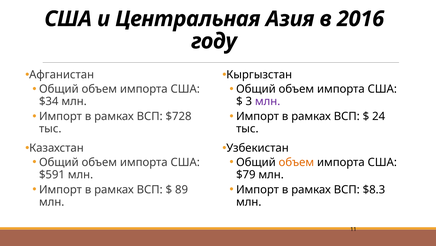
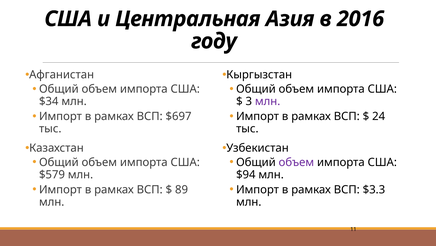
$728: $728 -> $697 (179, 116)
объем colour: orange -> purple (296, 162)
$591: $591 -> $579 (52, 174)
$79: $79 -> $94 (246, 174)
$8.3: $8.3 -> $3.3 (374, 189)
